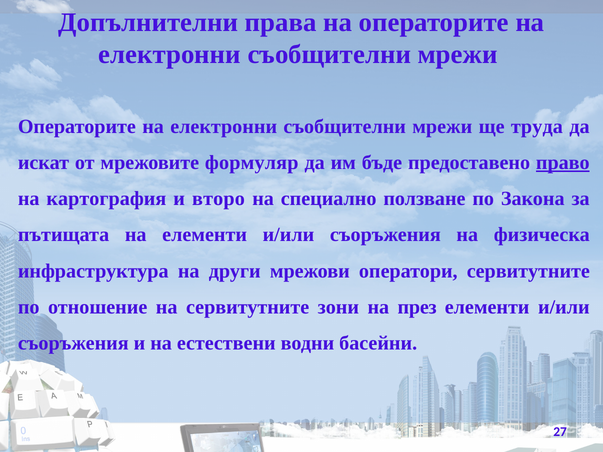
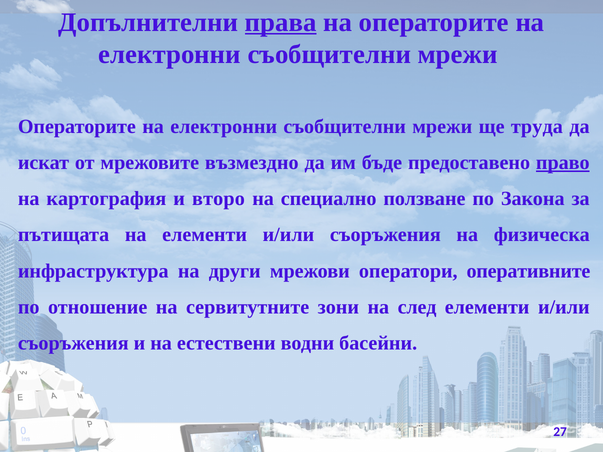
права underline: none -> present (281, 22)
формуляр: формуляр -> възмездно (252, 163)
оператори сервитутните: сервитутните -> оперативните (528, 271)
през: през -> след (417, 307)
